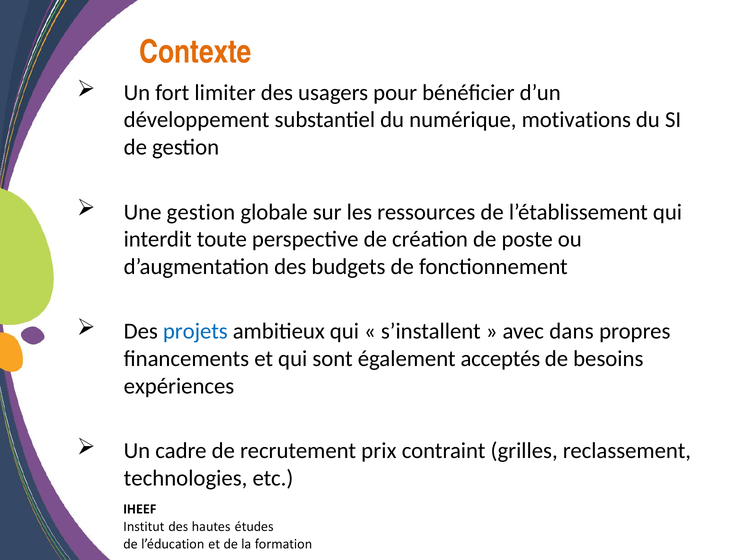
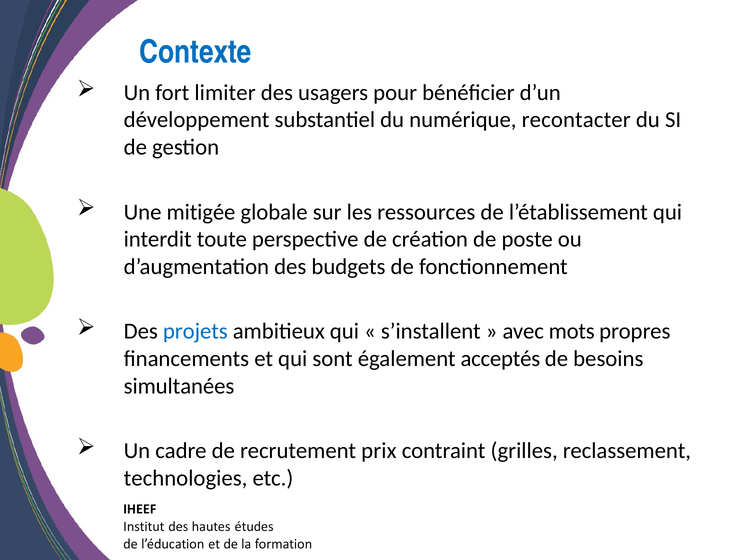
Contexte colour: orange -> blue (196, 52)
motivations: motivations -> recontacter (576, 120)
Une gestion: gestion -> mitigée (201, 212)
dans: dans -> mots (572, 331)
expériences: expériences -> simultanées (179, 386)
